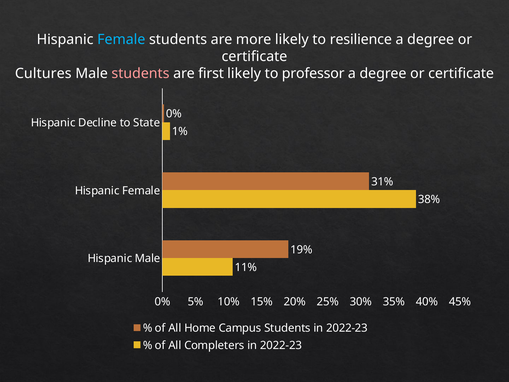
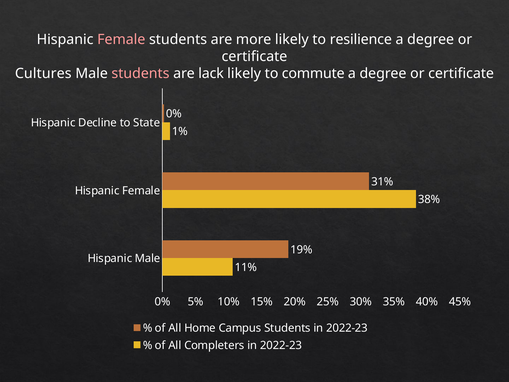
Female colour: light blue -> pink (121, 39)
first: first -> lack (211, 73)
professor: professor -> commute (313, 73)
